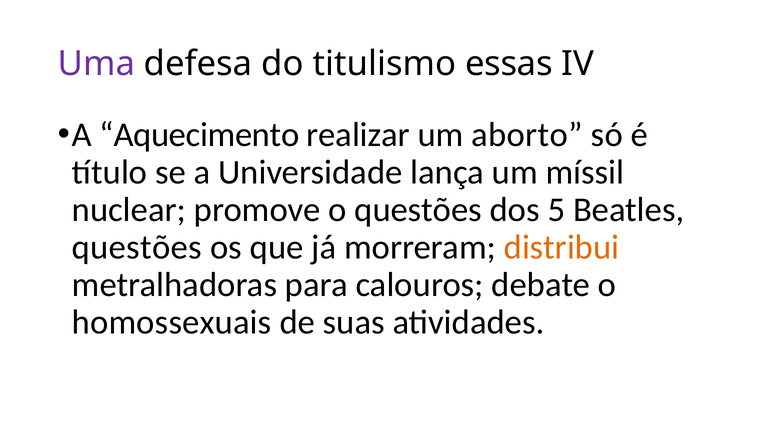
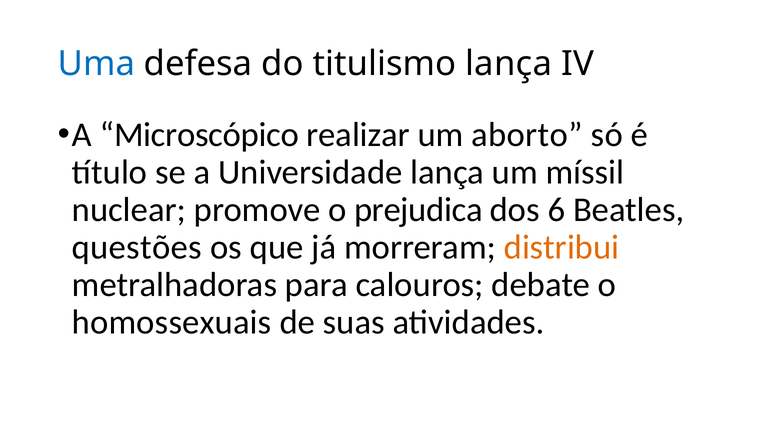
Uma colour: purple -> blue (96, 64)
titulismo essas: essas -> lança (509, 64)
Aquecimento: Aquecimento -> Microscópico (199, 135)
o questões: questões -> prejudica (418, 210)
5: 5 -> 6 (556, 210)
